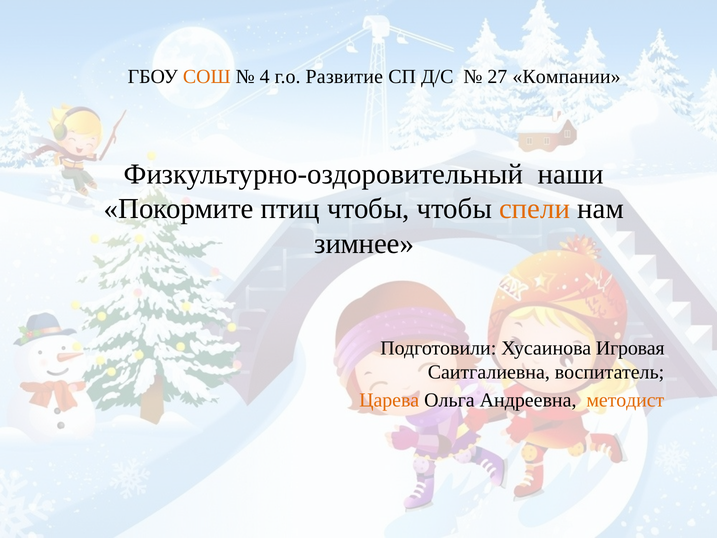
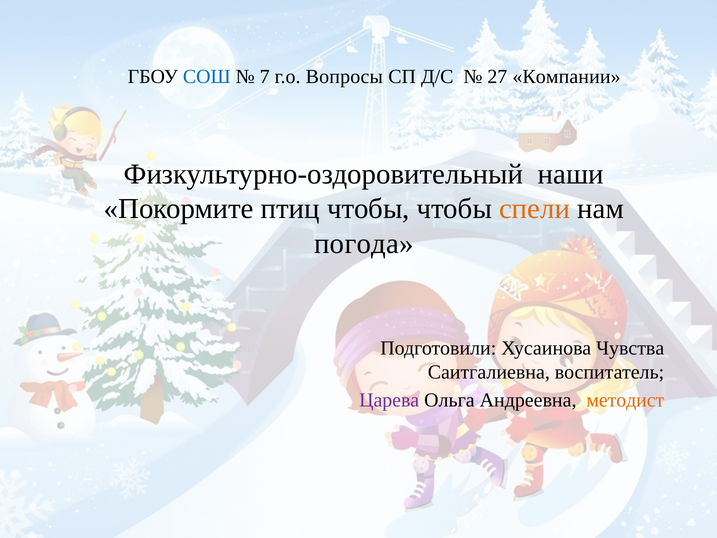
СОШ colour: orange -> blue (207, 77)
4: 4 -> 7 (265, 77)
Развитие: Развитие -> Вопросы (344, 77)
зимнее: зимнее -> погода (364, 243)
Игровая: Игровая -> Чувства (630, 348)
Царева colour: orange -> purple (389, 400)
